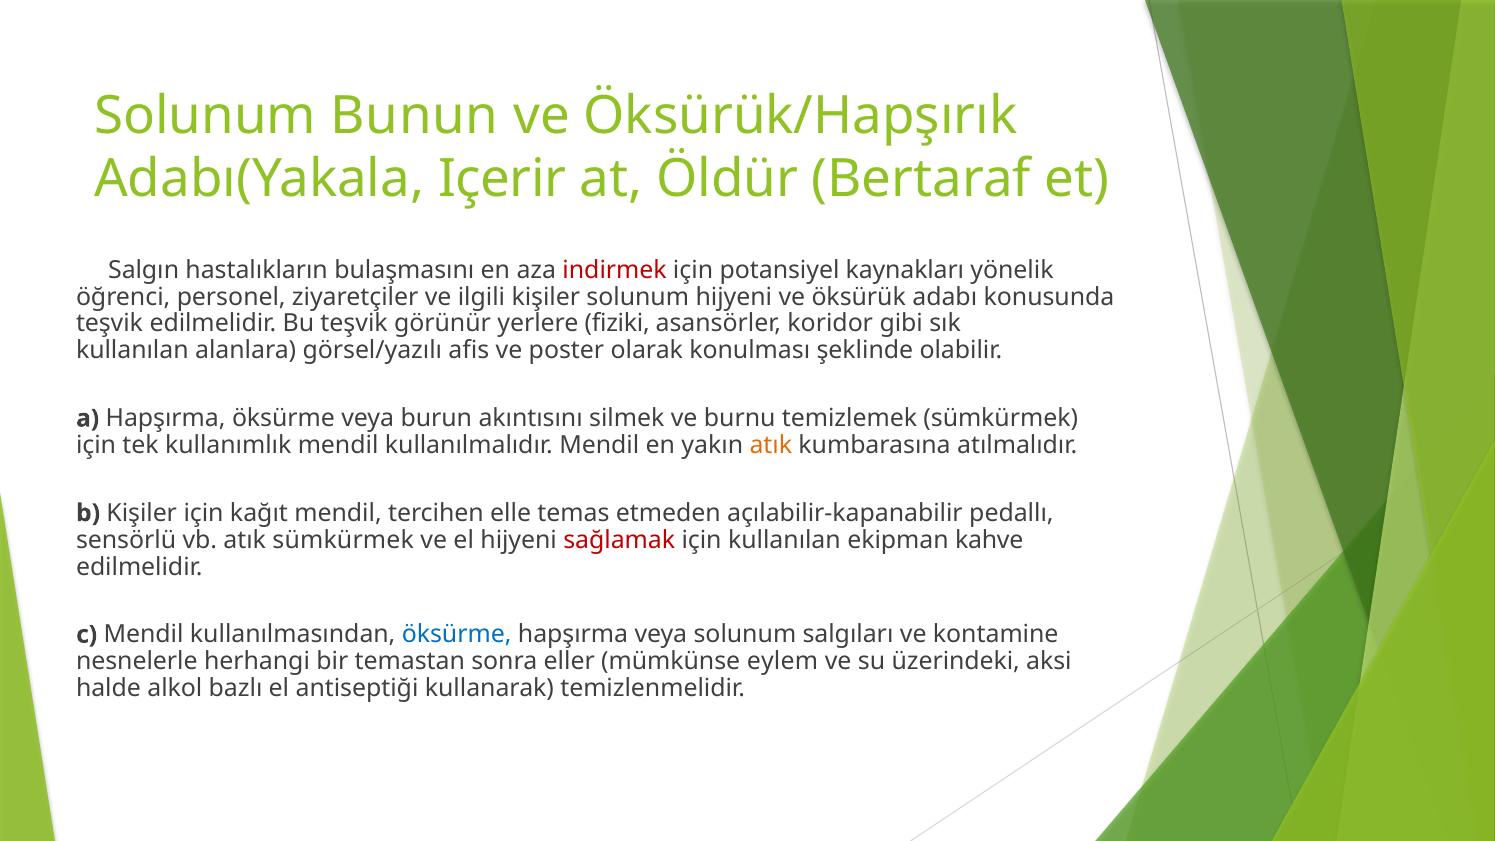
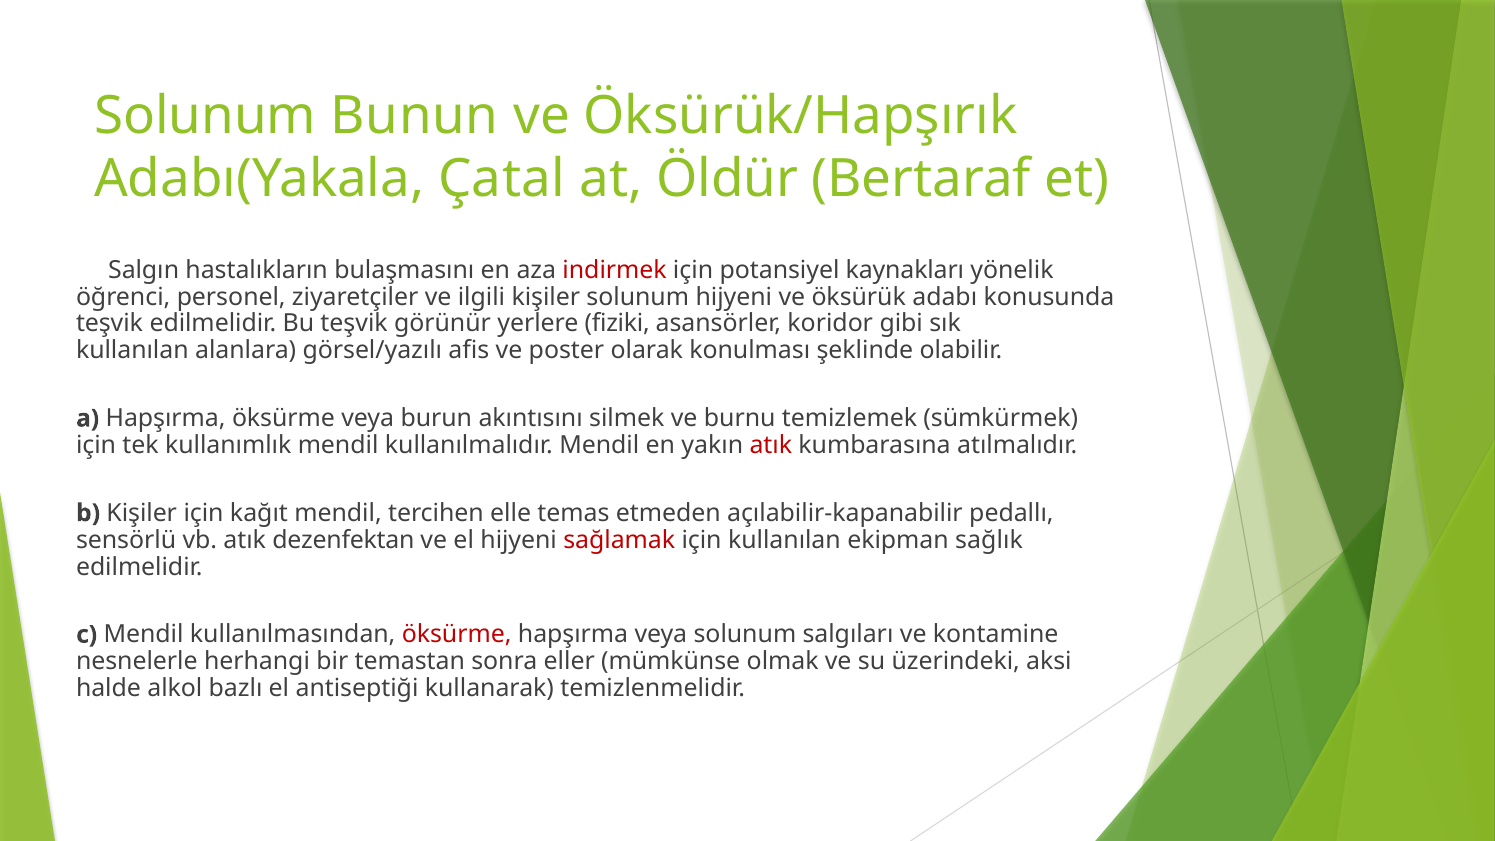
Içerir: Içerir -> Çatal (502, 179)
atık colour: orange -> red (771, 445)
atık sümkürmek: sümkürmek -> dezenfektan (343, 540)
kahve: kahve -> sağlık (989, 540)
öksürme colour: blue -> red (457, 635)
eylem: eylem -> olmak (783, 661)
